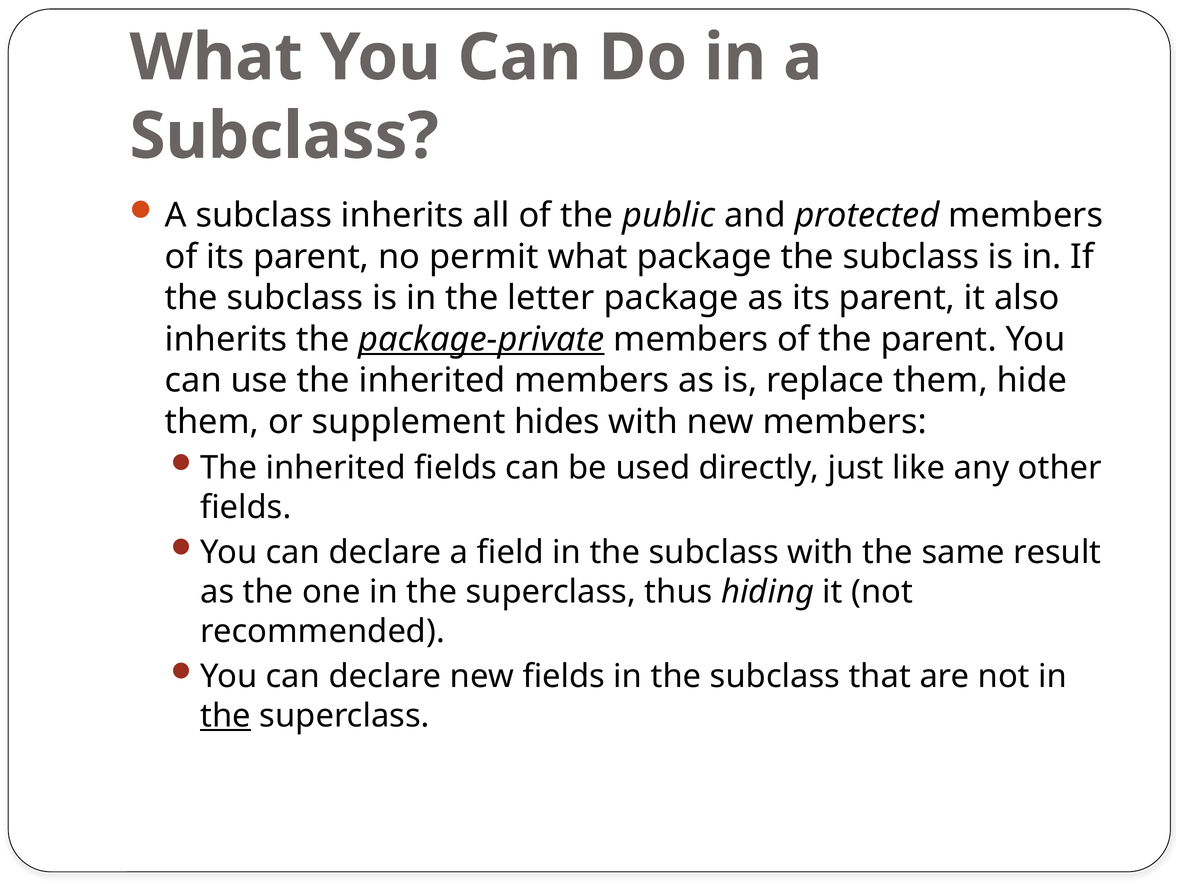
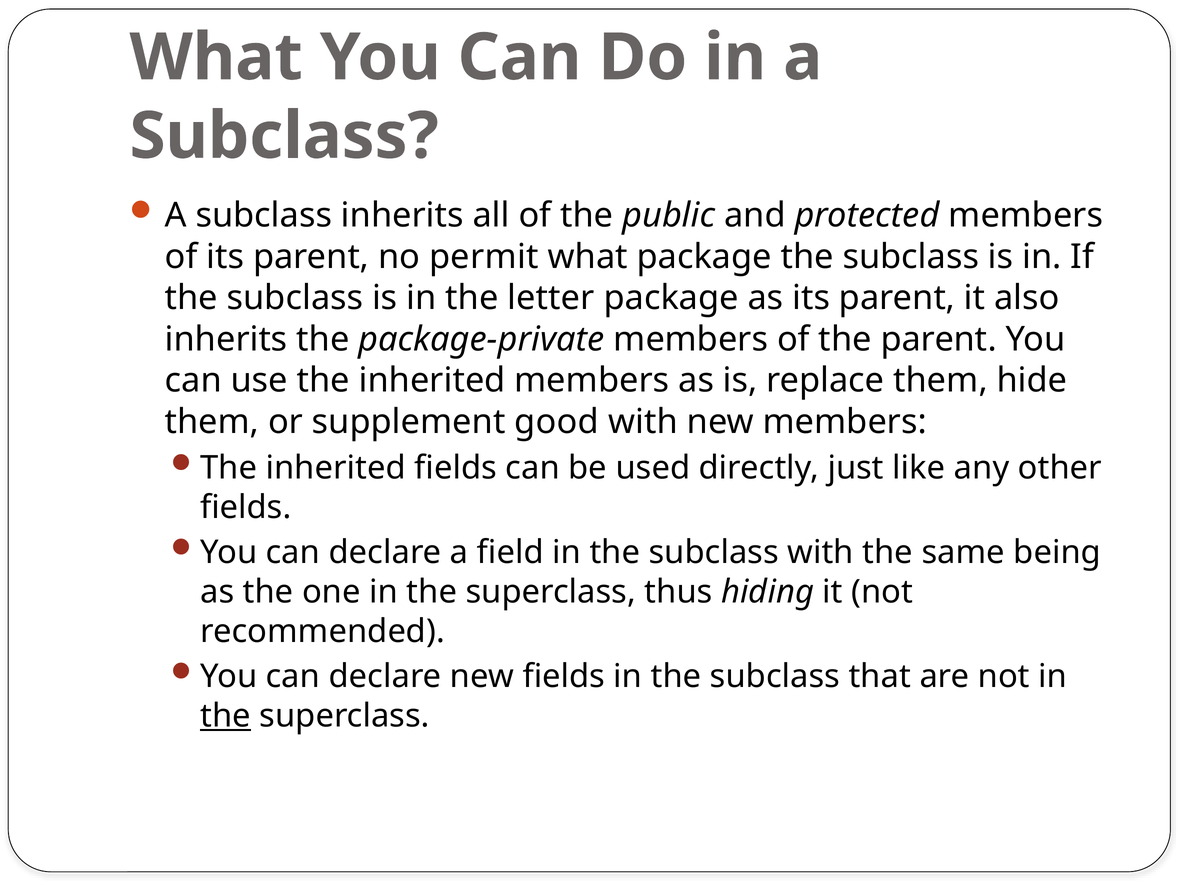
package-private underline: present -> none (481, 339)
hides: hides -> good (557, 422)
result: result -> being (1057, 553)
